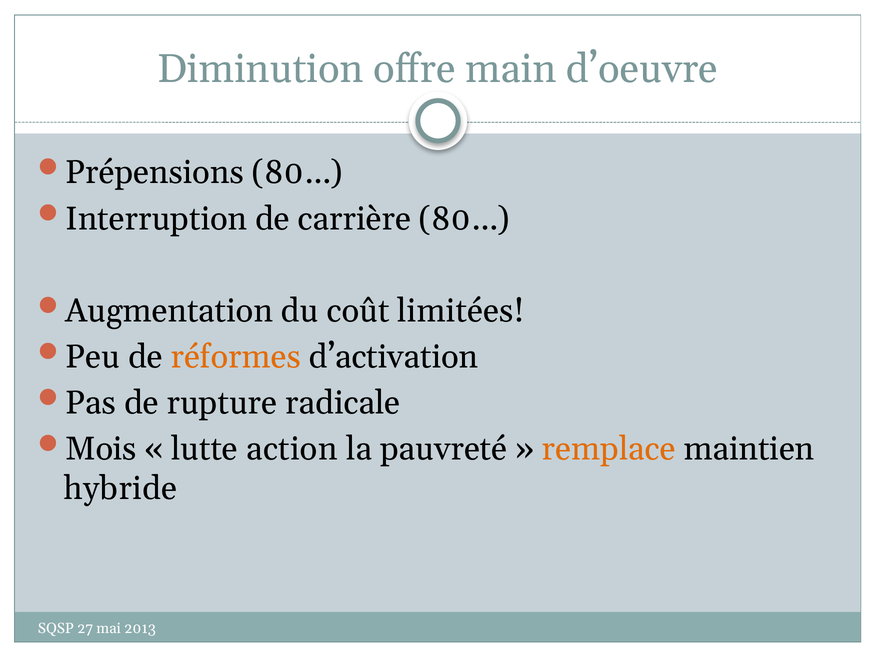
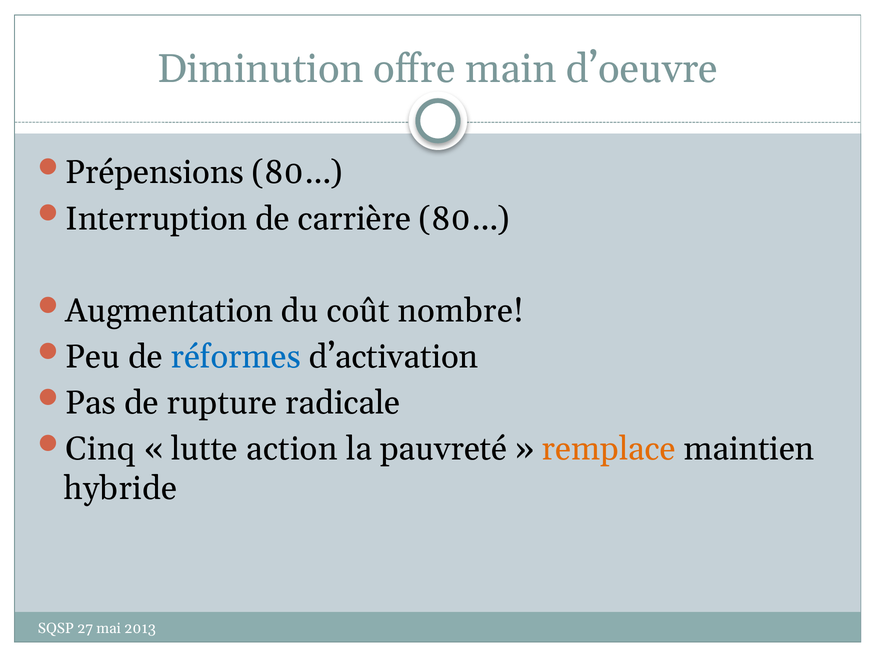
limitées: limitées -> nombre (461, 311)
réformes colour: orange -> blue (236, 357)
Mois: Mois -> Cinq (101, 449)
